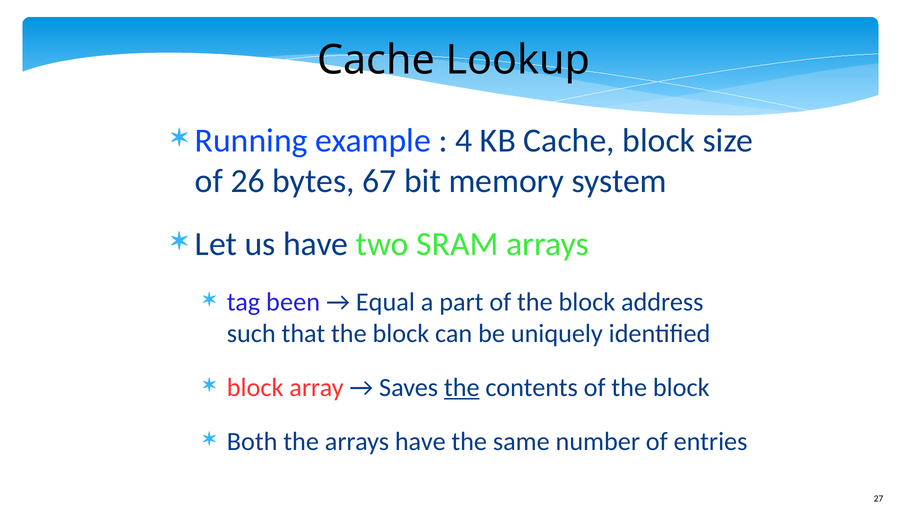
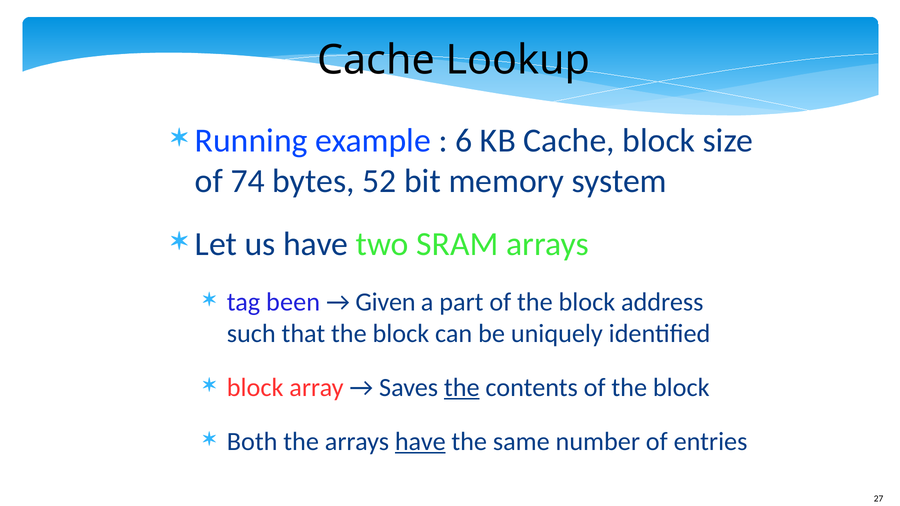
4: 4 -> 6 (464, 141)
26: 26 -> 74 (248, 181)
67: 67 -> 52 (379, 181)
Equal: Equal -> Given (386, 302)
have underline: none -> present (420, 442)
